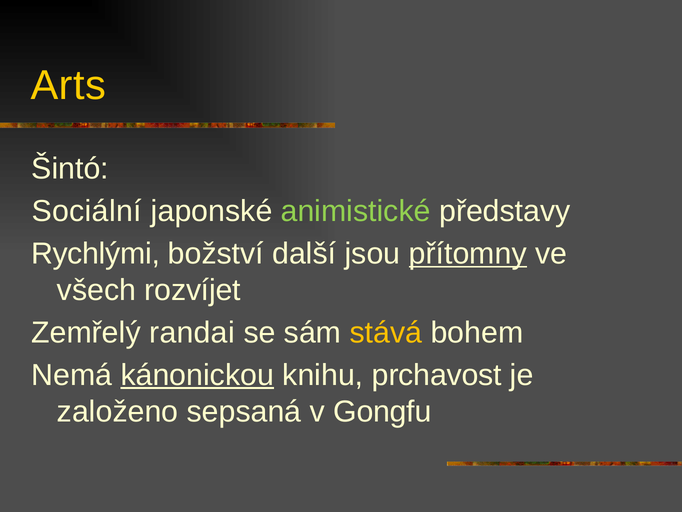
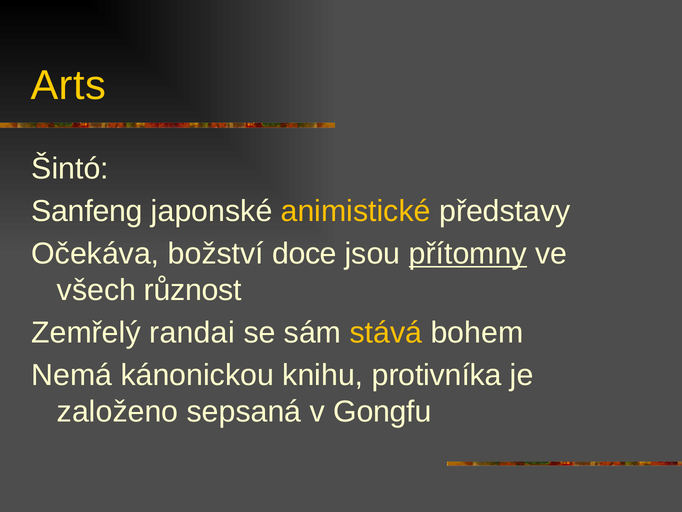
Sociální: Sociální -> Sanfeng (87, 211)
animistické colour: light green -> yellow (356, 211)
Rychlými: Rychlými -> Očekáva (95, 253)
další: další -> doce (304, 253)
rozvíjet: rozvíjet -> různost (193, 290)
kánonickou underline: present -> none (197, 375)
prchavost: prchavost -> protivníka (437, 375)
